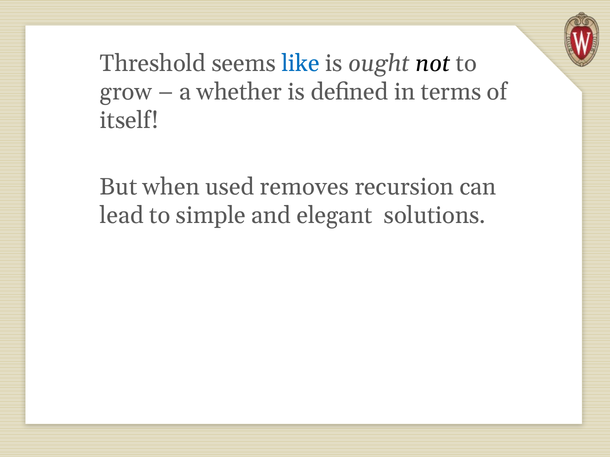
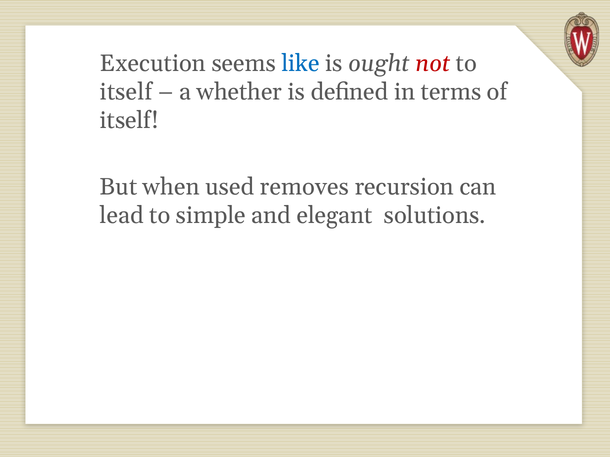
Threshold: Threshold -> Execution (153, 64)
not colour: black -> red (433, 64)
grow: grow -> itself (126, 92)
